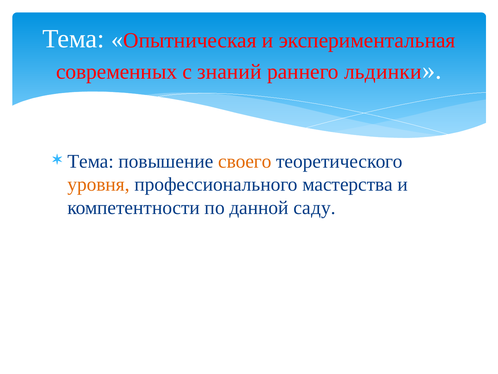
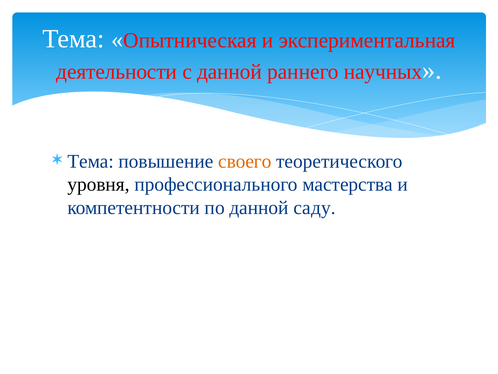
современных: современных -> деятельности (117, 72)
с знаний: знаний -> данной (230, 72)
льдинки: льдинки -> научных (383, 72)
уровня colour: orange -> black (99, 184)
